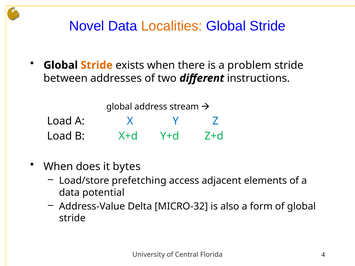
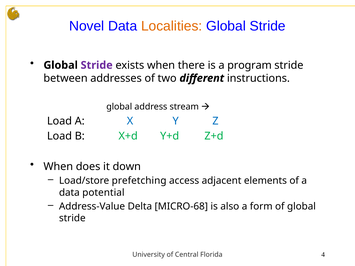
Stride colour: orange -> purple (97, 65)
problem: problem -> program (250, 65)
bytes: bytes -> down (127, 167)
MICRO-32: MICRO-32 -> MICRO-68 (181, 207)
